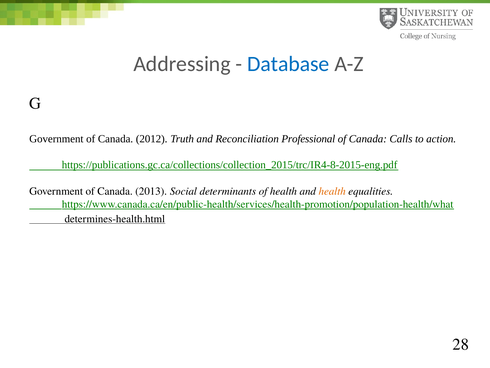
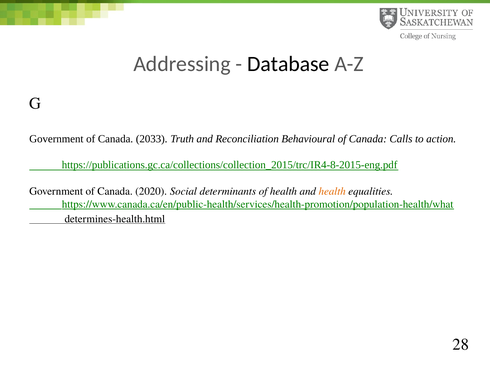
Database colour: blue -> black (288, 64)
2012: 2012 -> 2033 (152, 139)
Professional: Professional -> Behavioural (308, 139)
2013: 2013 -> 2020 (151, 191)
